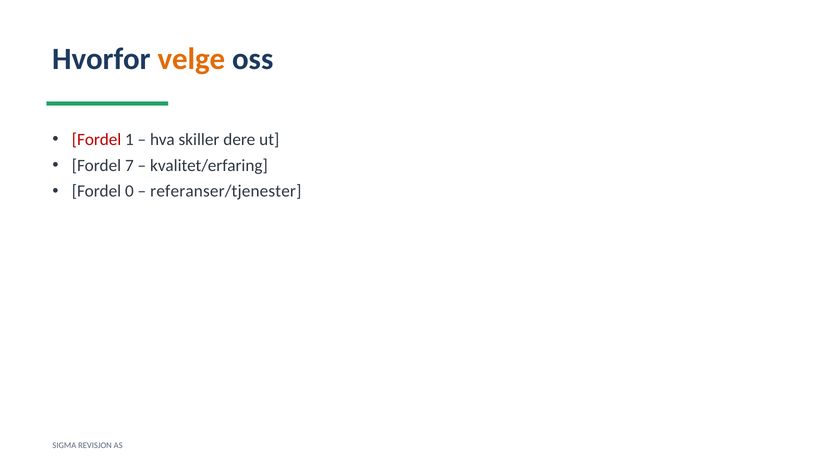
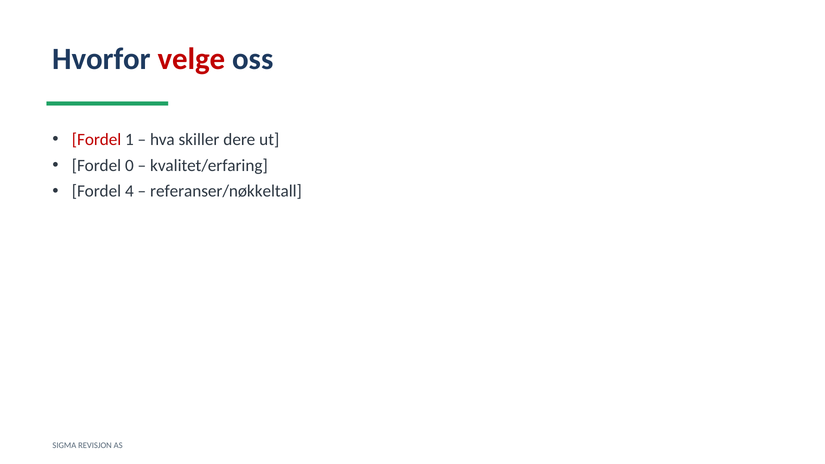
velge colour: orange -> red (192, 59)
7: 7 -> 0 (129, 166)
0: 0 -> 4 (129, 191)
referanser/tjenester: referanser/tjenester -> referanser/nøkkeltall (226, 191)
